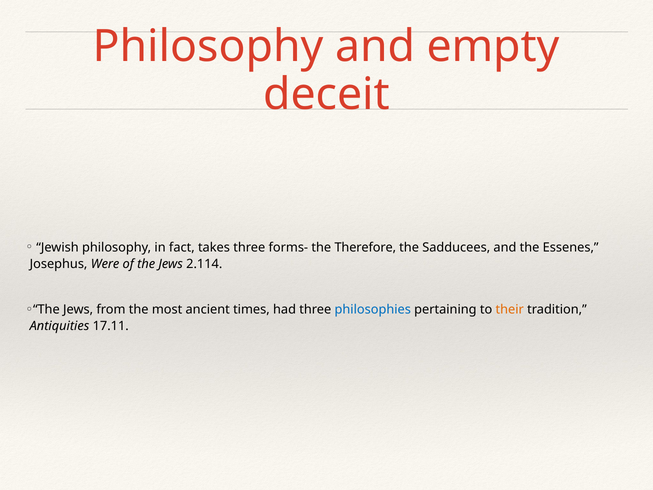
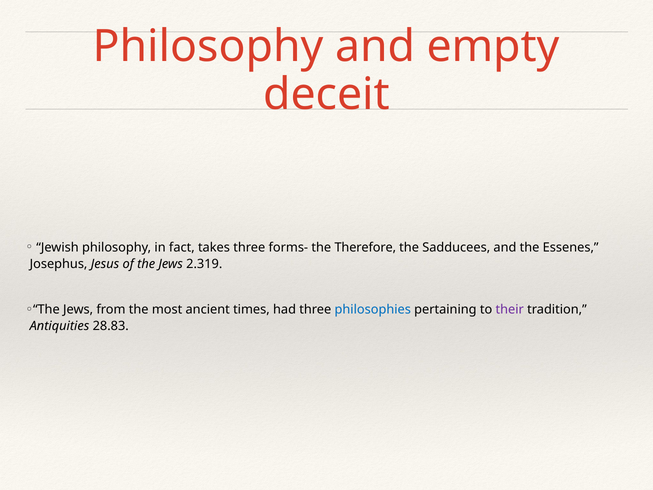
Were: Were -> Jesus (105, 264)
2.114: 2.114 -> 2.319 (204, 264)
their colour: orange -> purple (510, 309)
17.11: 17.11 -> 28.83 (111, 326)
